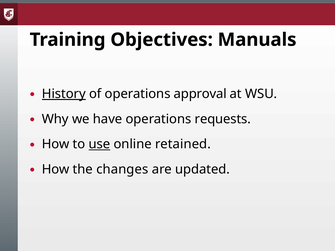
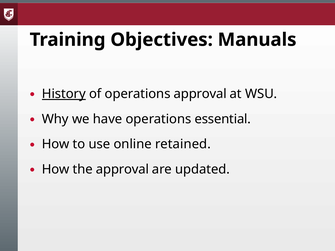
requests: requests -> essential (223, 119)
use underline: present -> none (99, 144)
the changes: changes -> approval (122, 170)
